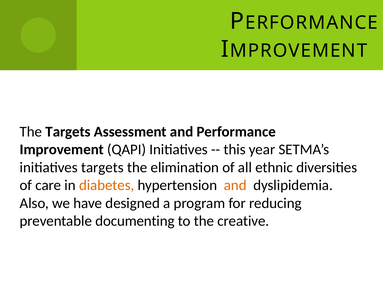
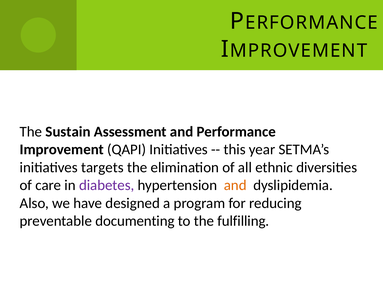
The Targets: Targets -> Sustain (68, 132)
diabetes colour: orange -> purple (107, 185)
creative: creative -> fulfilling (243, 221)
